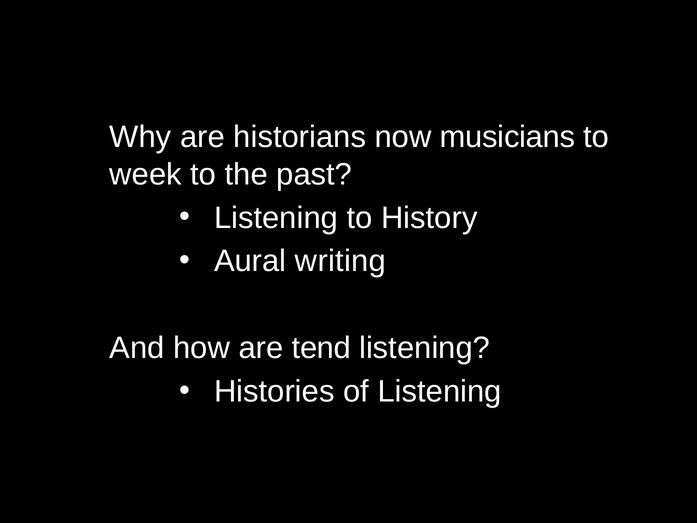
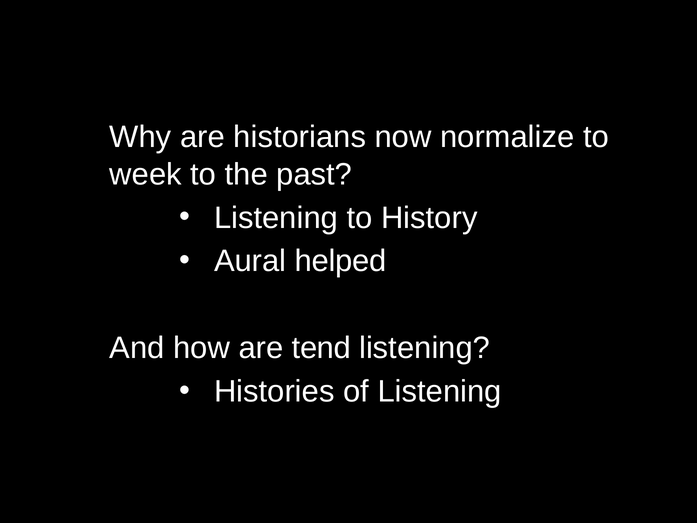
musicians: musicians -> normalize (507, 137)
writing: writing -> helped (341, 261)
